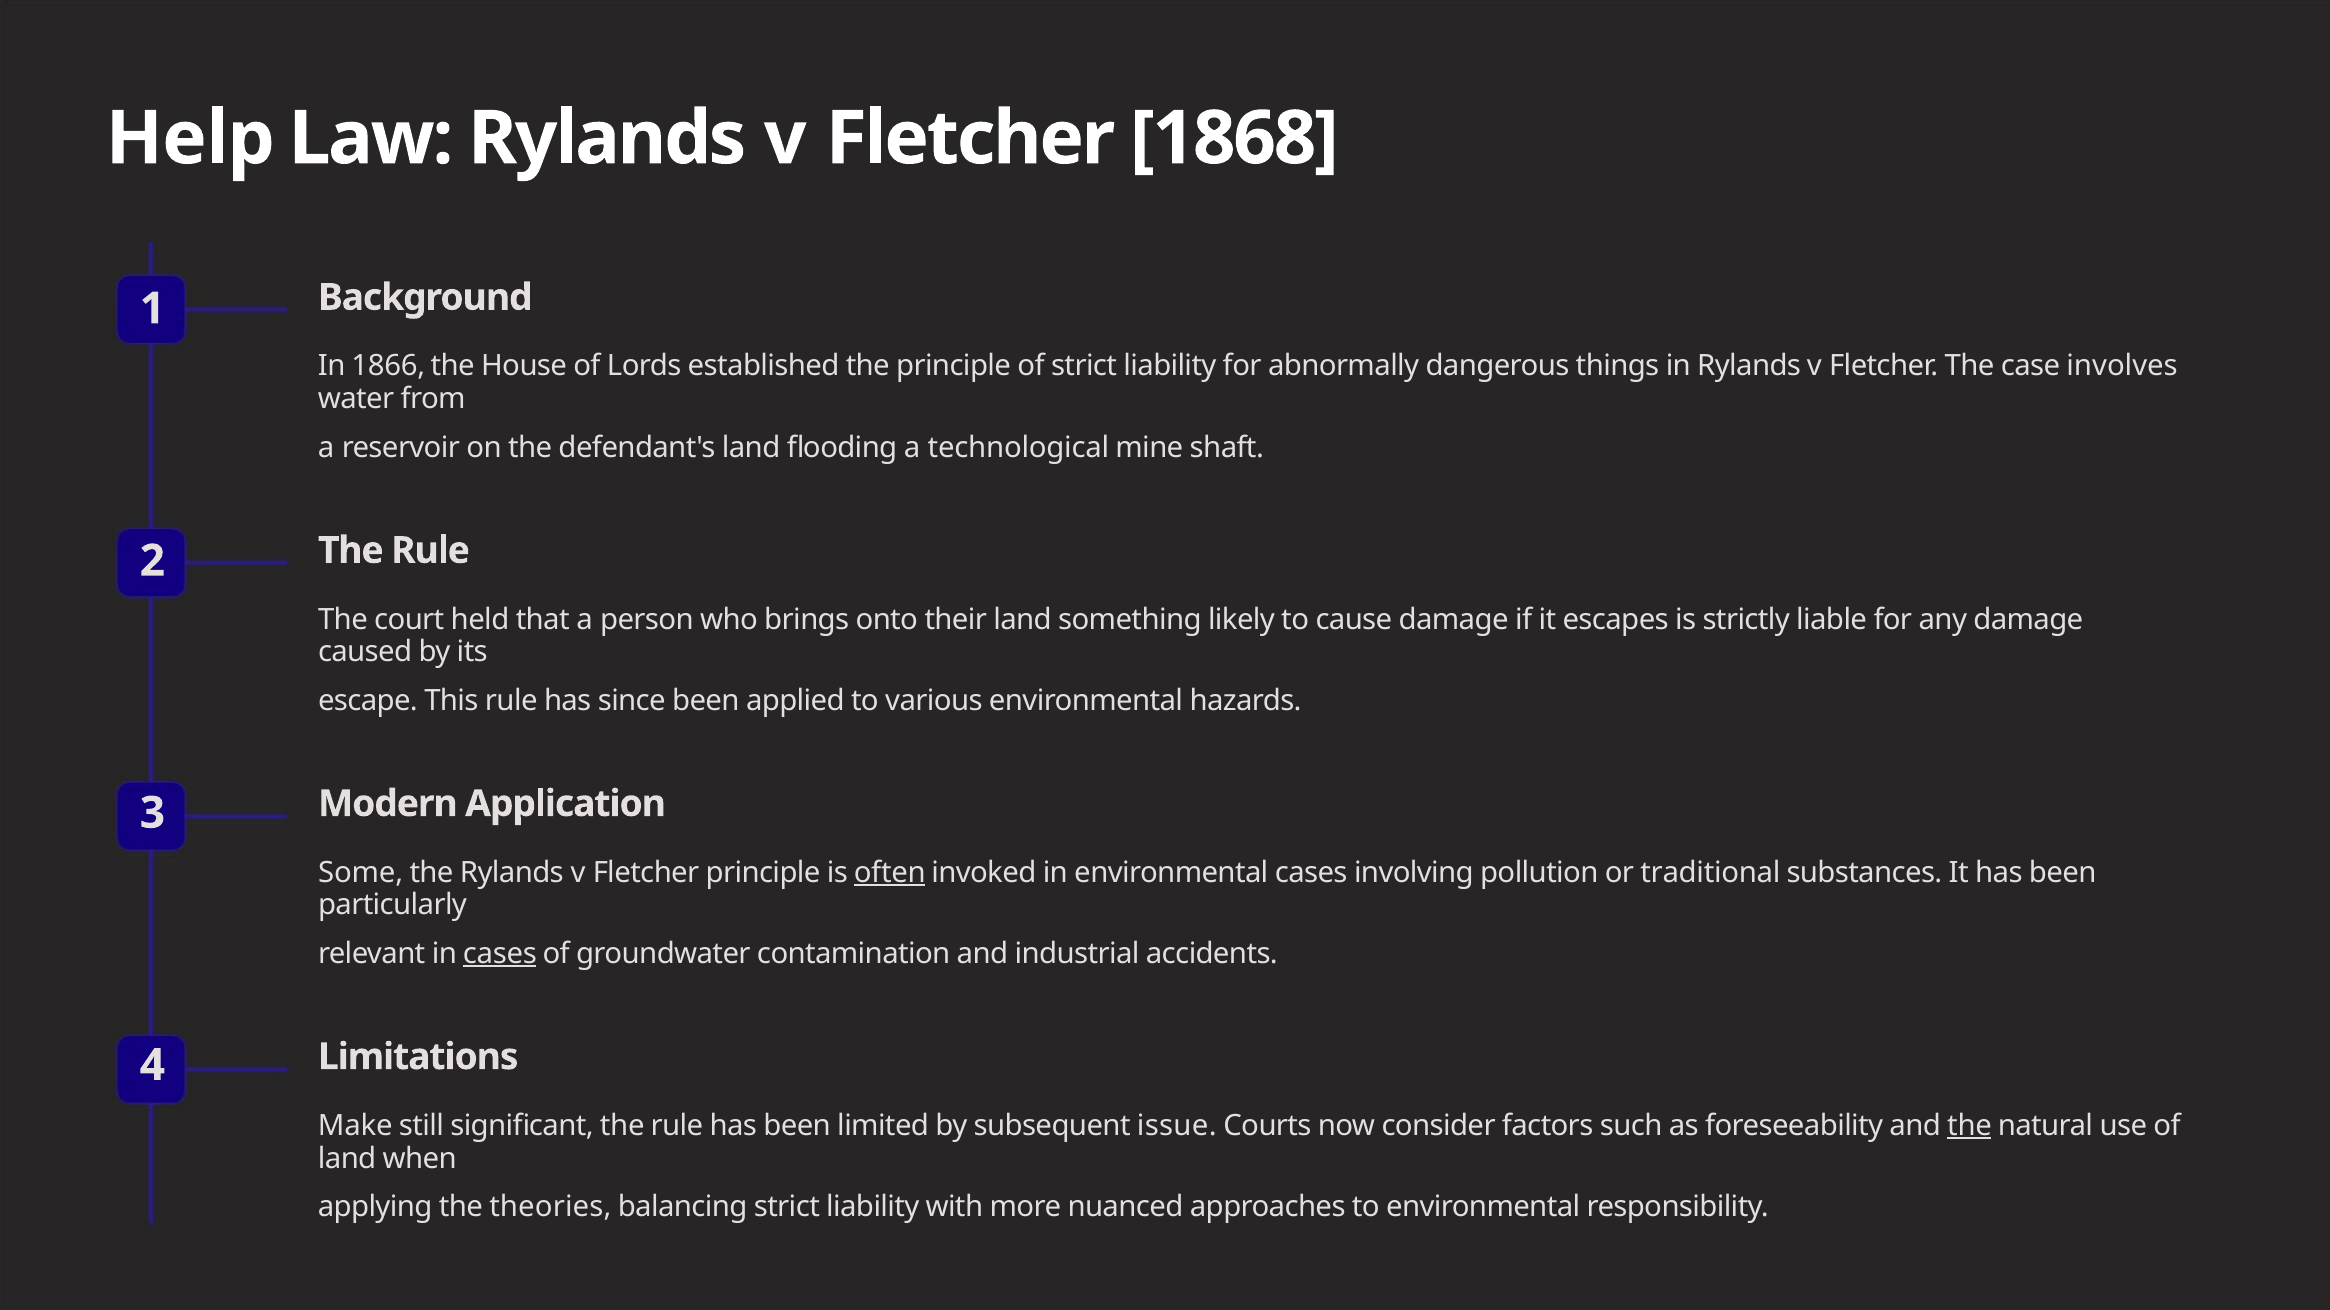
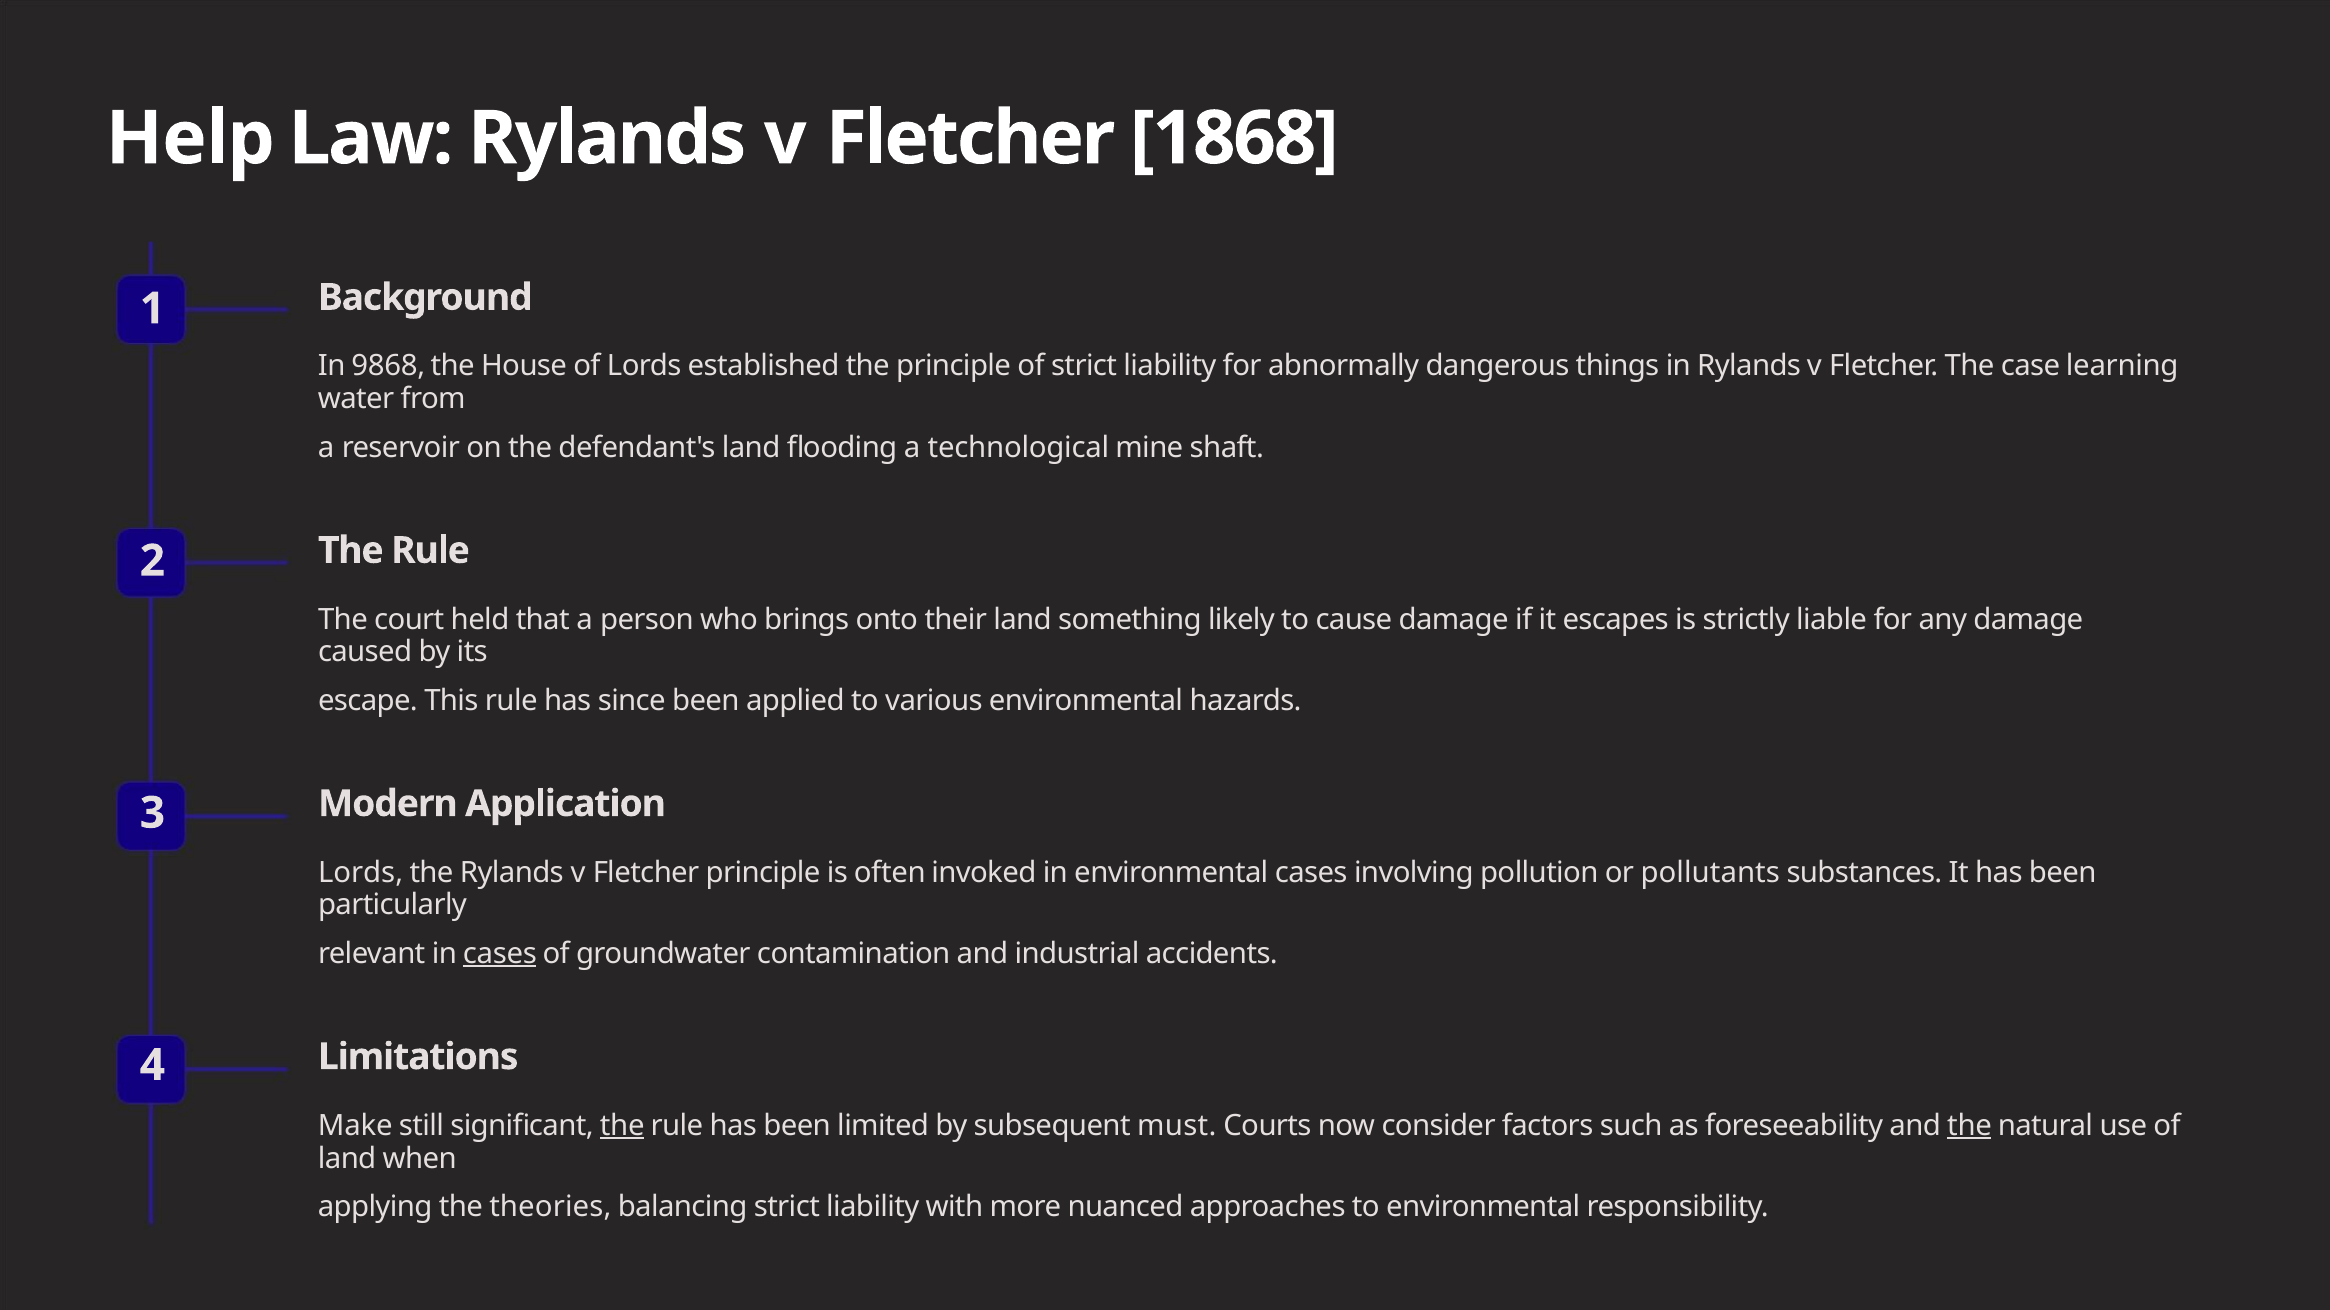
1866: 1866 -> 9868 (388, 366)
involves: involves -> learning (2122, 366)
Some: Some -> Lords (361, 873)
often underline: present -> none (890, 873)
traditional: traditional -> pollutants (1710, 873)
the underline: none -> present (622, 1126)
issue: issue -> must (1177, 1126)
